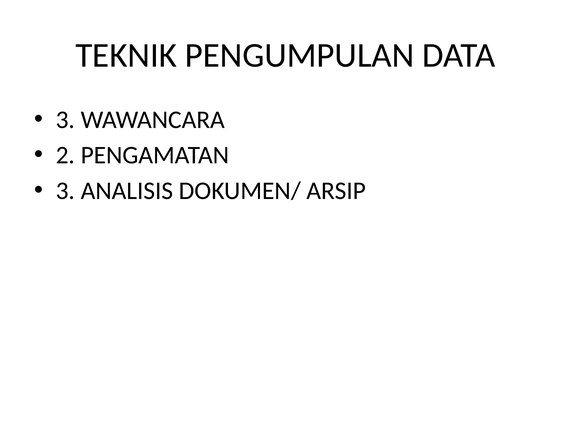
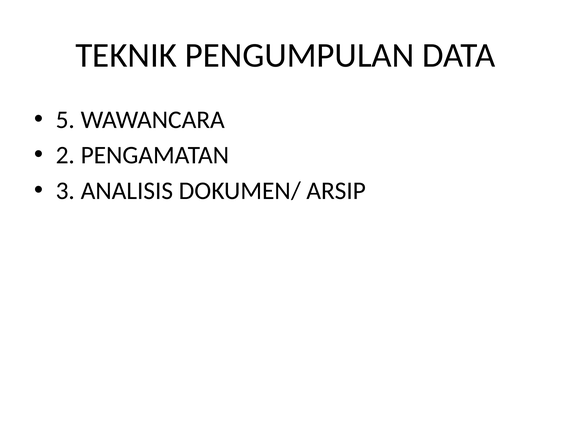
3: 3 -> 5 (65, 120)
